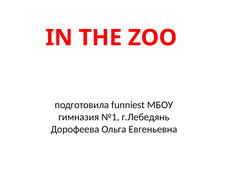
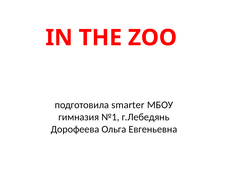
funniest: funniest -> smarter (128, 105)
